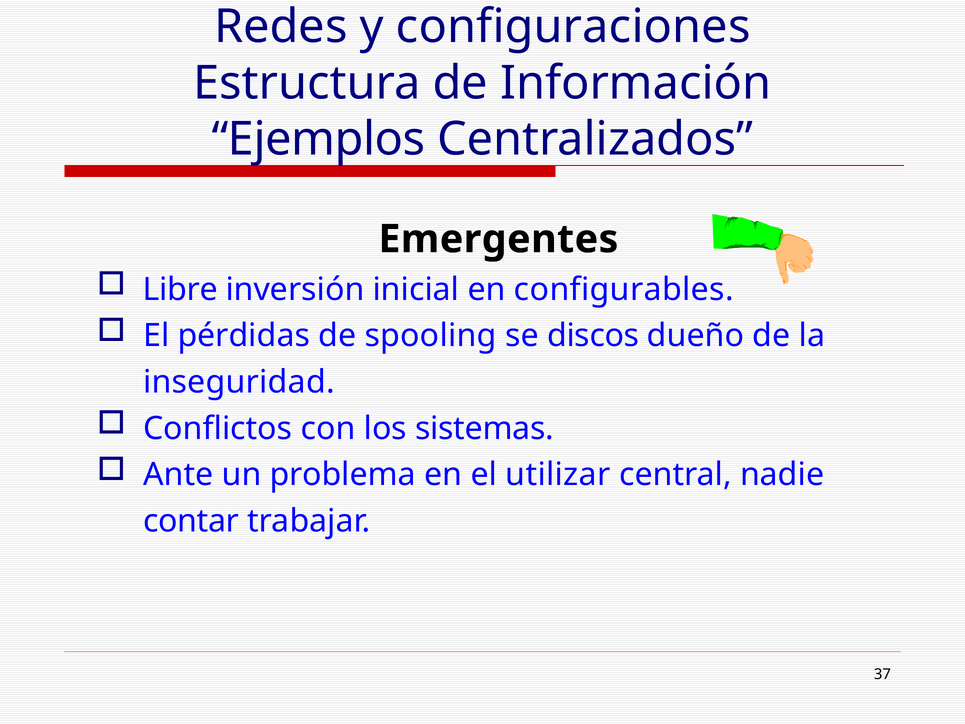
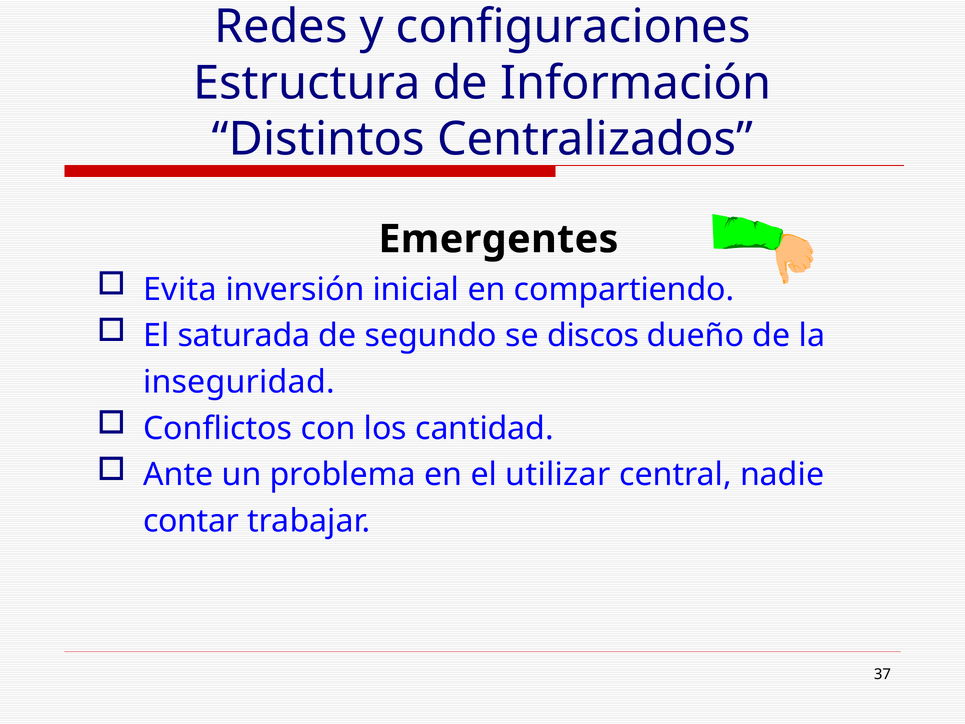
Ejemplos: Ejemplos -> Distintos (318, 139)
Libre: Libre -> Evita (180, 289)
configurables: configurables -> compartiendo (624, 289)
pérdidas: pérdidas -> saturada (244, 336)
spooling: spooling -> segundo (431, 336)
sistemas: sistemas -> cantidad (484, 428)
